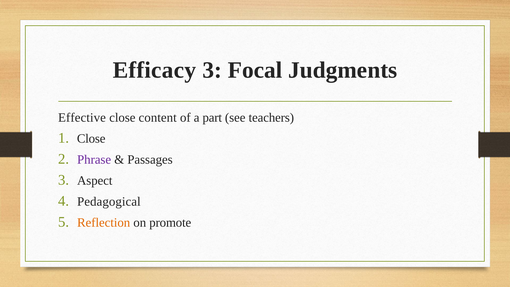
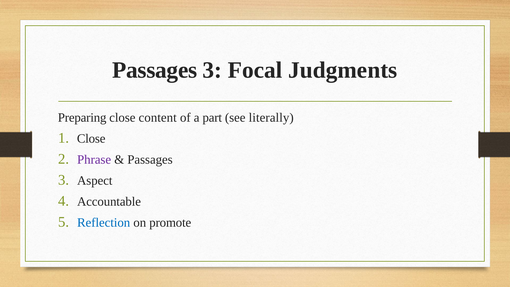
Efficacy: Efficacy -> Passages (155, 70)
Effective: Effective -> Preparing (82, 117)
teachers: teachers -> literally (271, 117)
Pedagogical: Pedagogical -> Accountable (109, 202)
Reflection colour: orange -> blue (104, 223)
